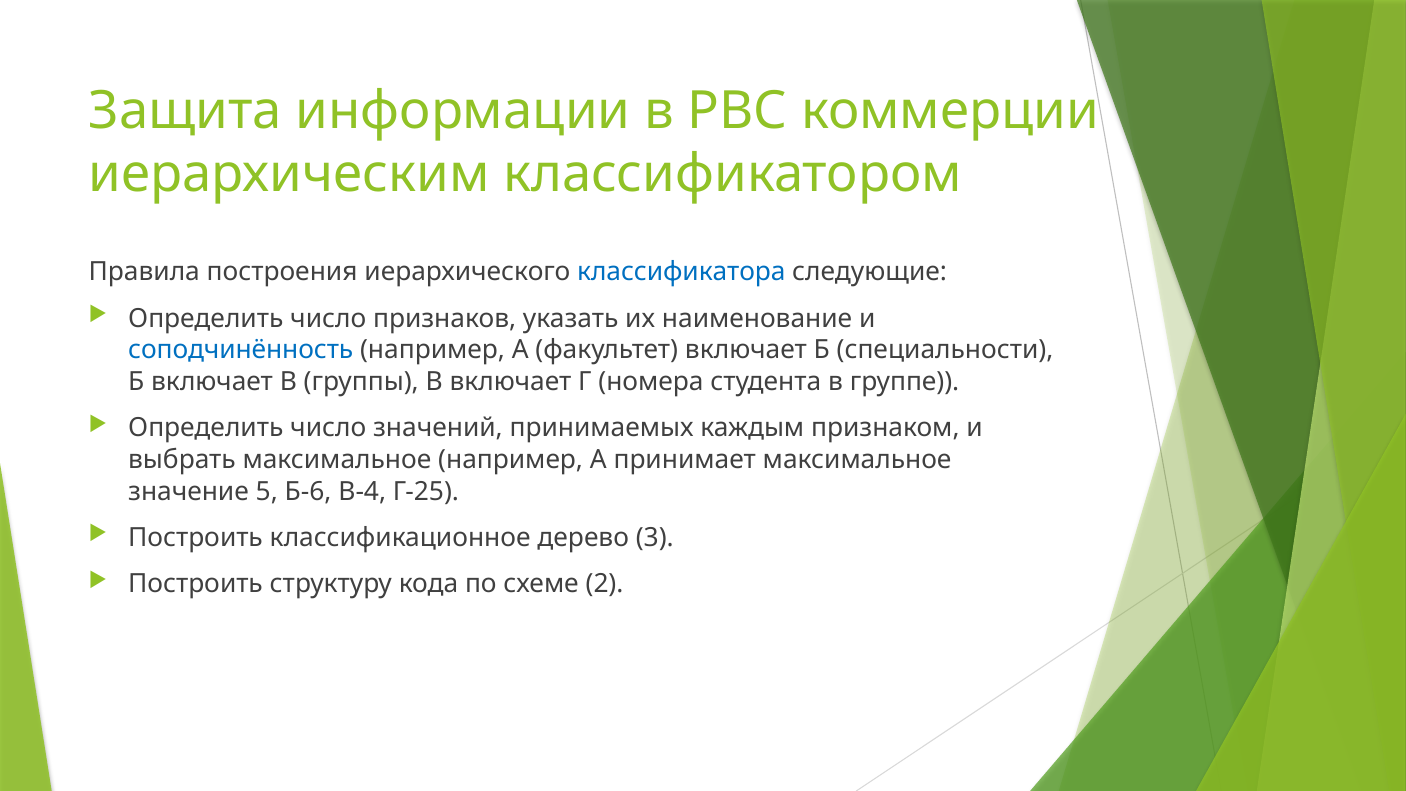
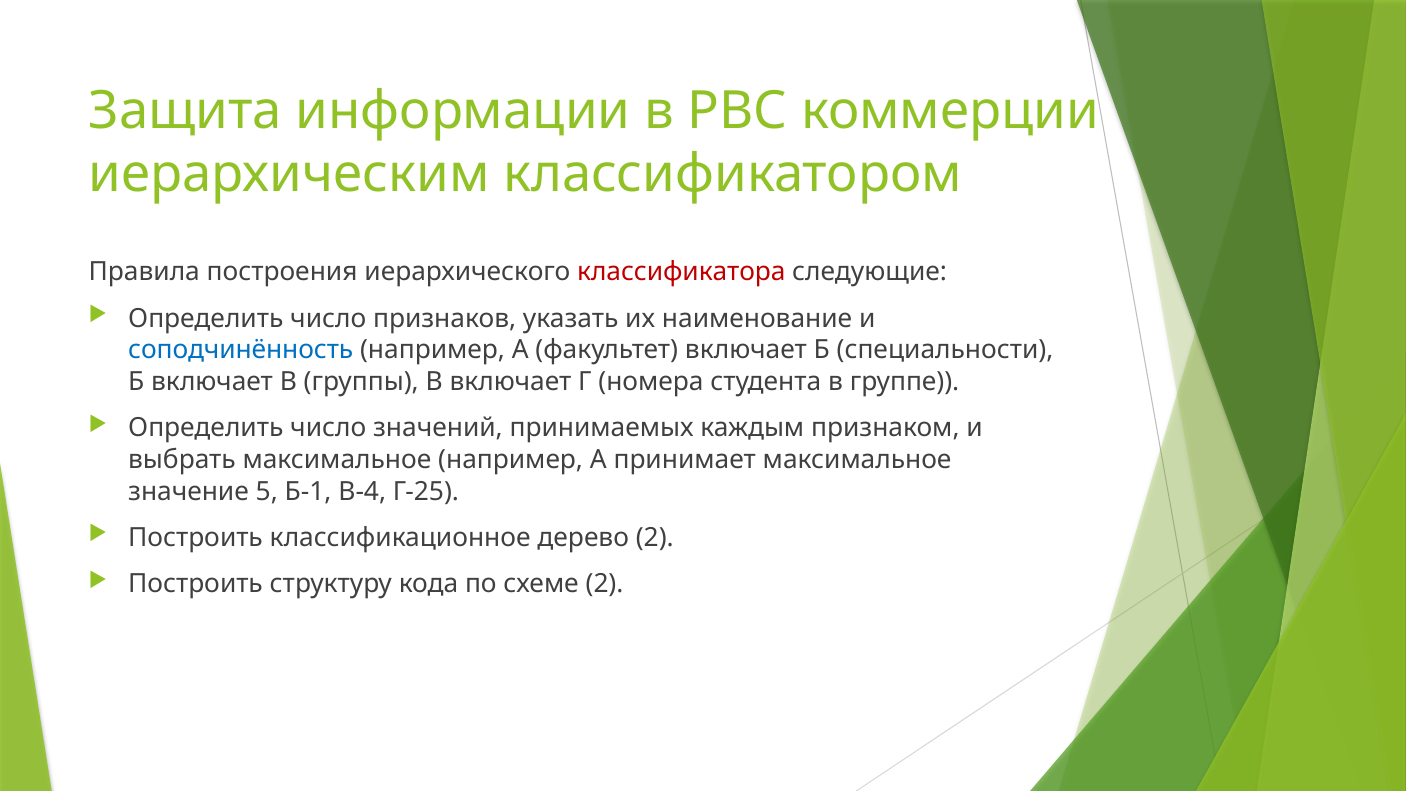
классификатора colour: blue -> red (681, 272)
Б-6: Б-6 -> Б-1 (308, 491)
дерево 3: 3 -> 2 (655, 538)
